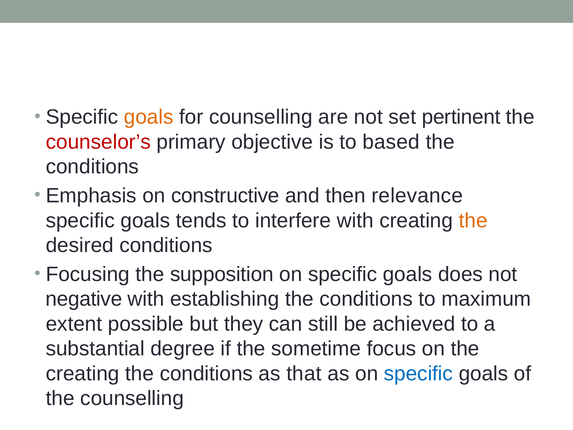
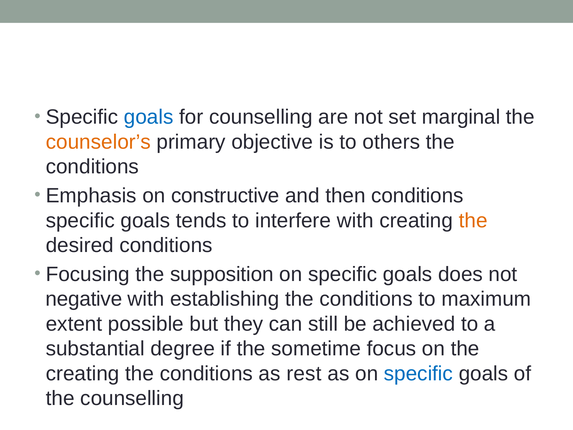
goals colour: orange -> blue (149, 117)
pertinent: pertinent -> marginal (461, 117)
counselor’s colour: red -> orange (98, 142)
based: based -> others (391, 142)
then relevance: relevance -> conditions (417, 196)
that: that -> rest (304, 373)
